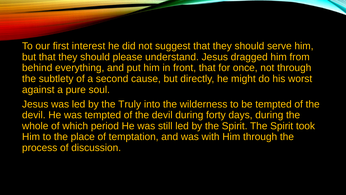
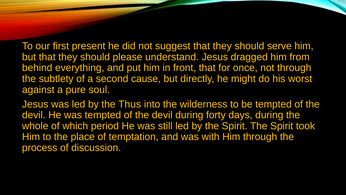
interest: interest -> present (89, 46)
Truly: Truly -> Thus (130, 104)
